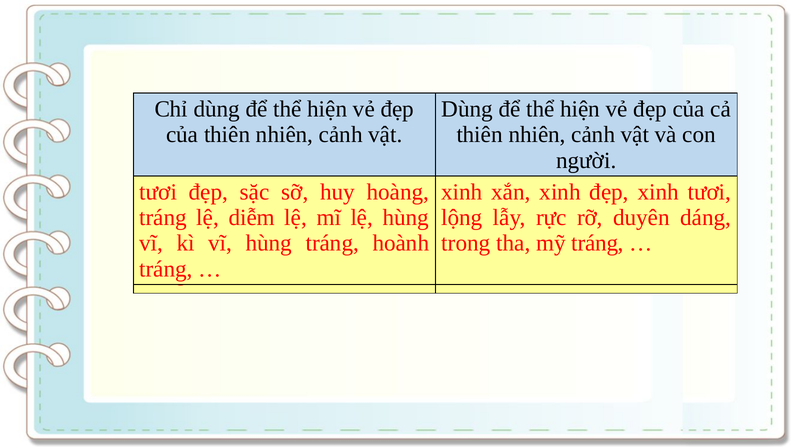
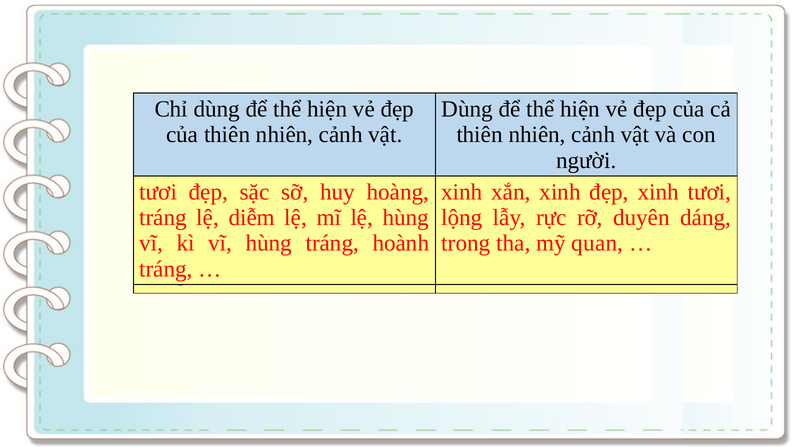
mỹ tráng: tráng -> quan (597, 243)
